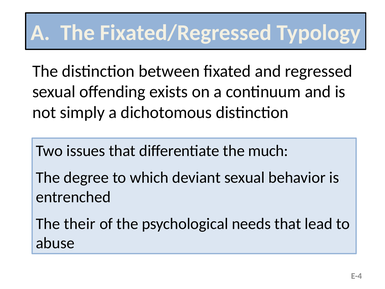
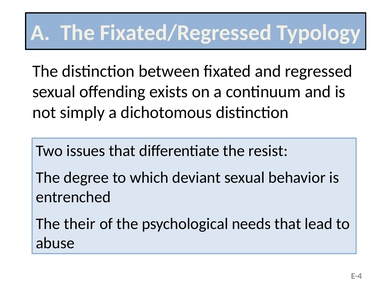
much: much -> resist (268, 151)
